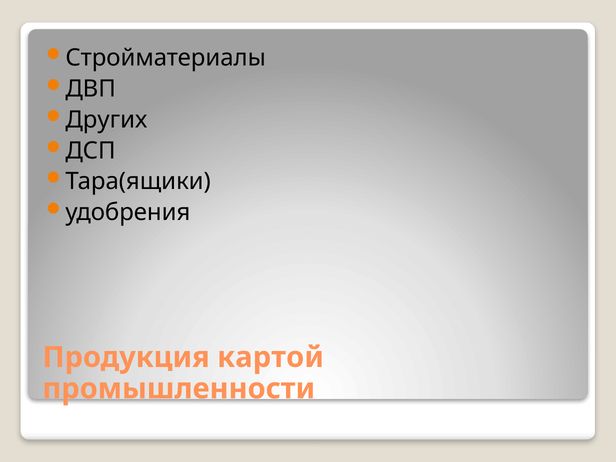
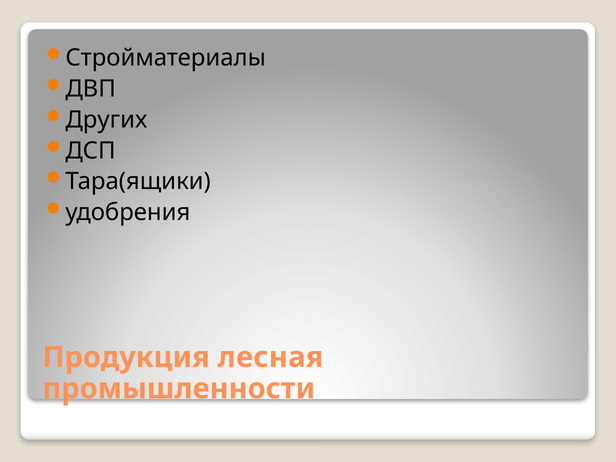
картой: картой -> лесная (270, 357)
